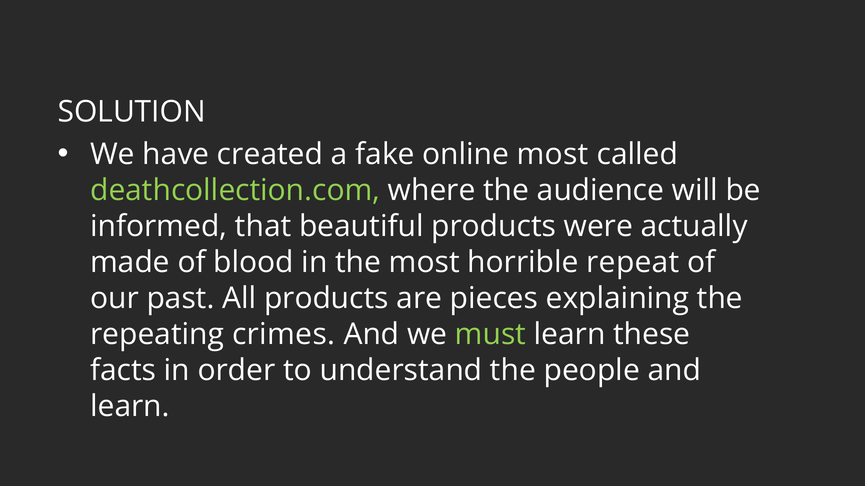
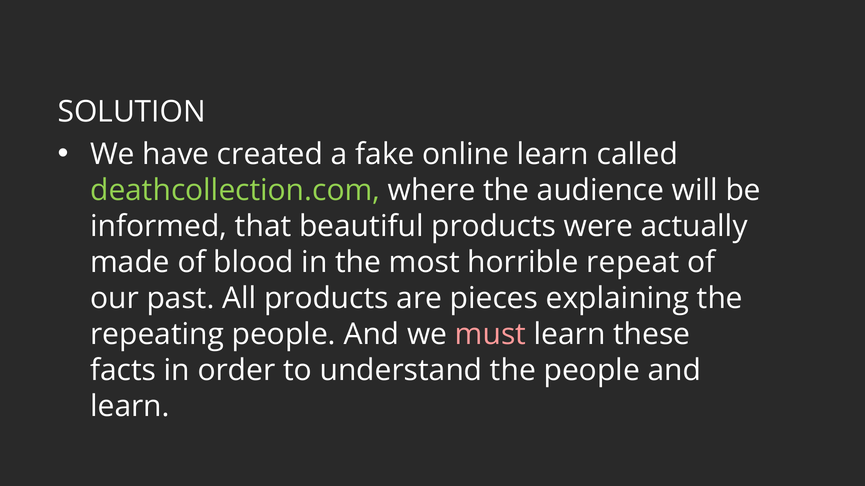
online most: most -> learn (553, 155)
repeating crimes: crimes -> people (284, 335)
must colour: light green -> pink (490, 335)
